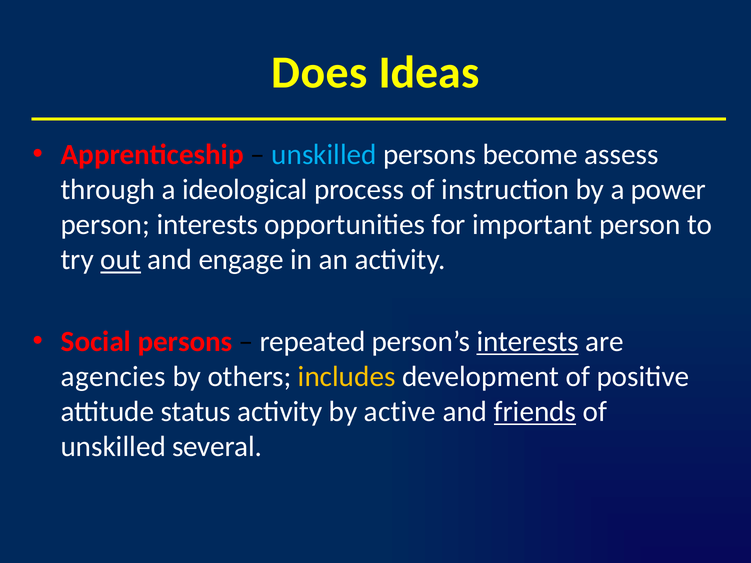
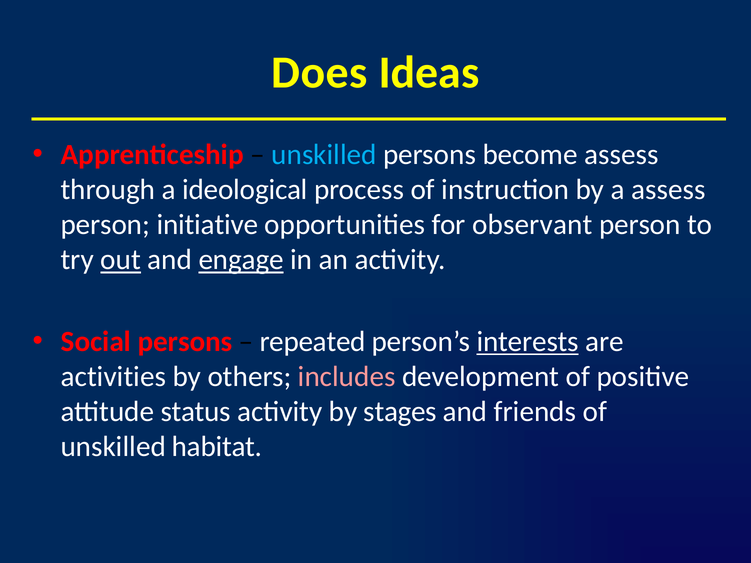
a power: power -> assess (668, 190)
person interests: interests -> initiative (207, 225)
important: important -> observant (532, 225)
engage underline: none -> present (241, 260)
agencies: agencies -> activities (113, 377)
includes colour: yellow -> pink (347, 377)
active: active -> stages (400, 412)
friends underline: present -> none (535, 412)
several: several -> habitat (217, 447)
